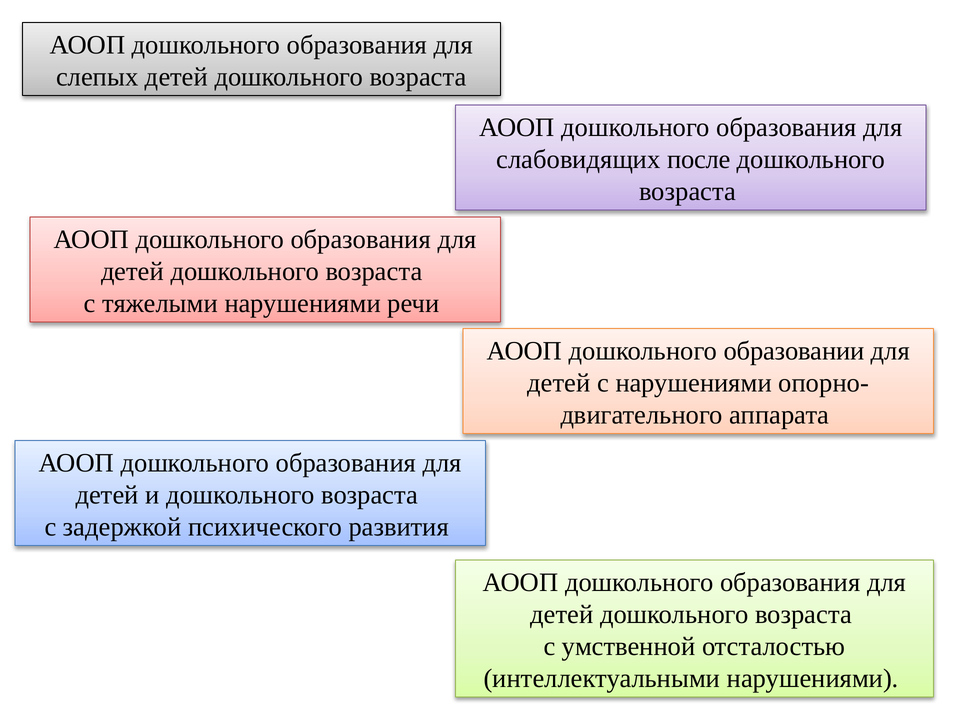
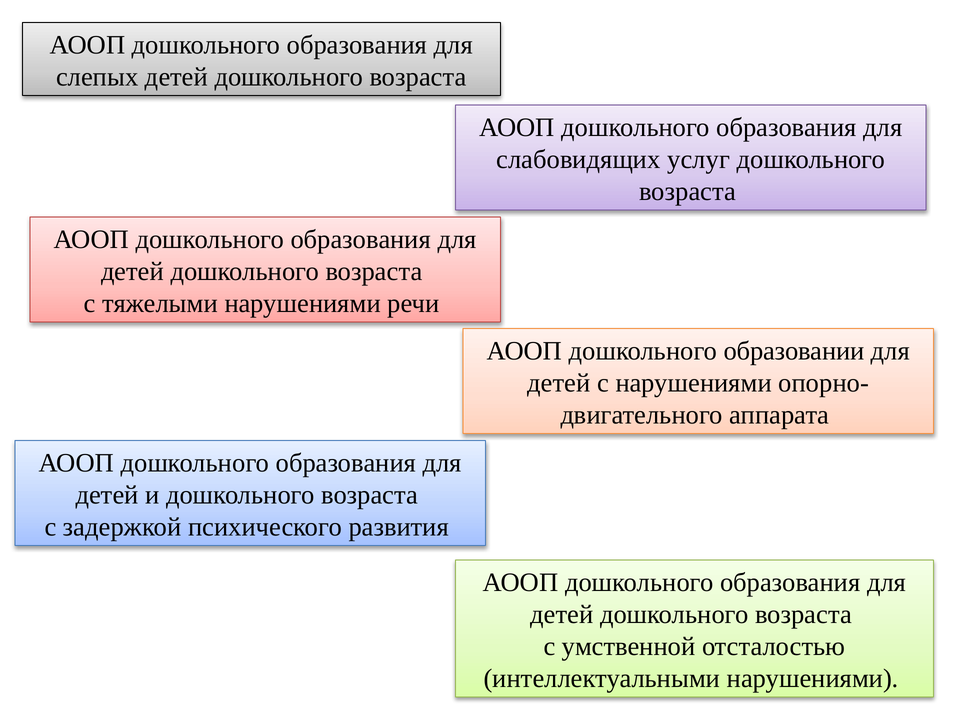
после: после -> услуг (699, 159)
